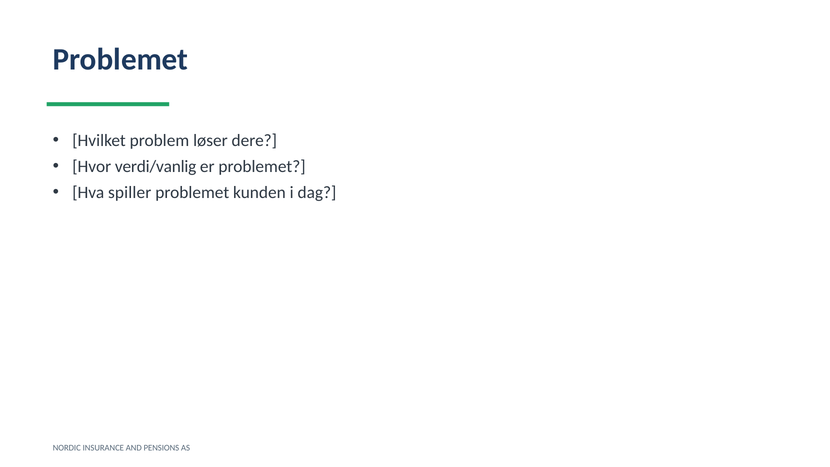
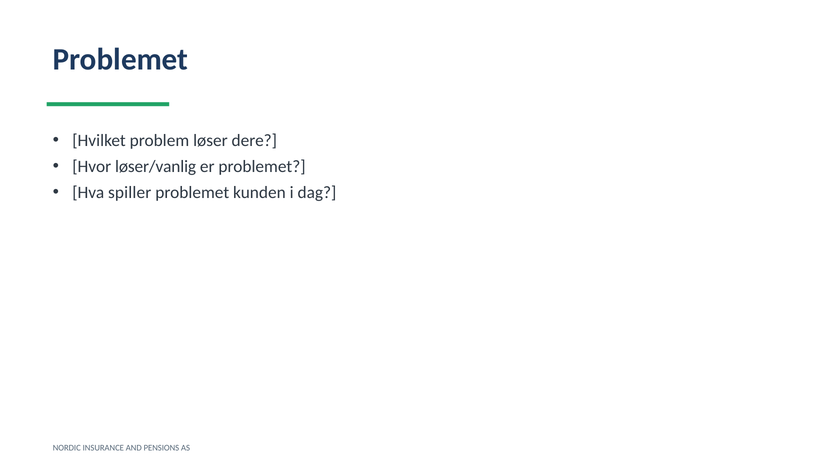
verdi/vanlig: verdi/vanlig -> løser/vanlig (156, 167)
